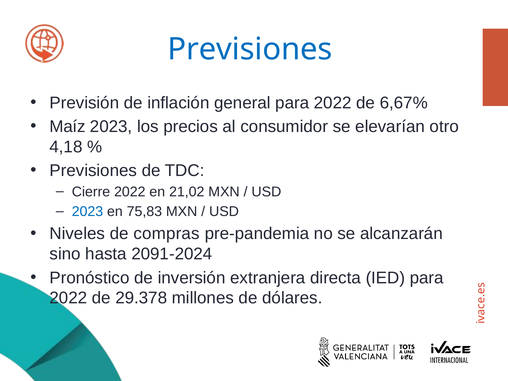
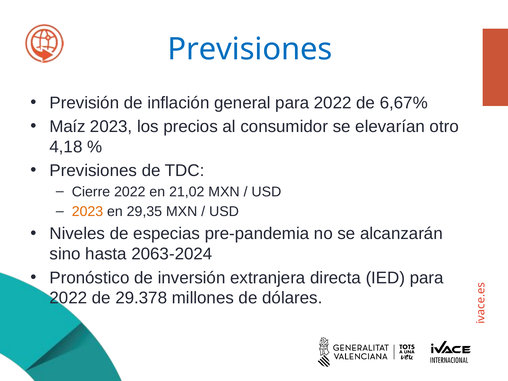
2023 colour: blue -> orange (87, 212)
75,83: 75,83 -> 29,35 (144, 212)
compras: compras -> especias (167, 234)
2091-2024: 2091-2024 -> 2063-2024 (172, 254)
